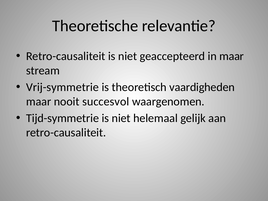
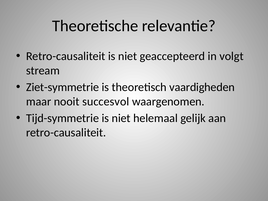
in maar: maar -> volgt (231, 56)
Vrij-symmetrie: Vrij-symmetrie -> Ziet-symmetrie (63, 87)
